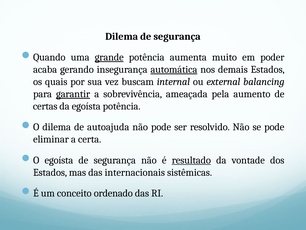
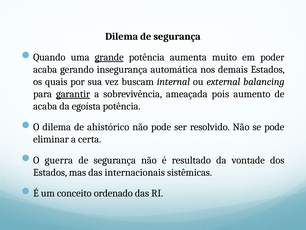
automática underline: present -> none (174, 69)
pela: pela -> pois (220, 94)
certas: certas -> acaba (45, 106)
autoajuda: autoajuda -> ahistórico (108, 127)
O egoísta: egoísta -> guerra (59, 160)
resultado underline: present -> none (191, 160)
